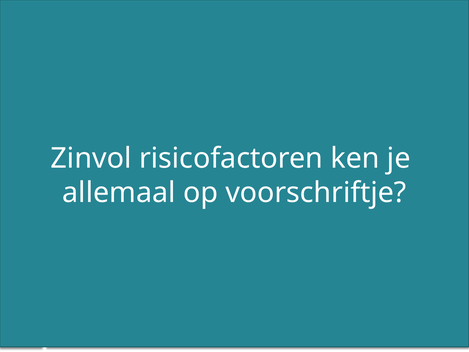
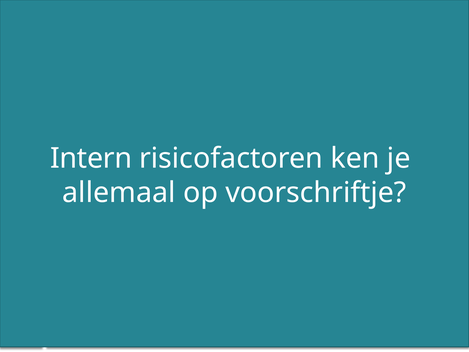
Zinvol: Zinvol -> Intern (91, 158)
